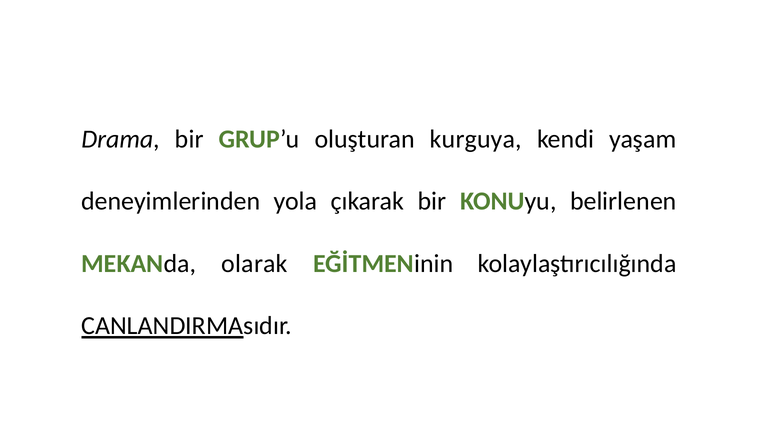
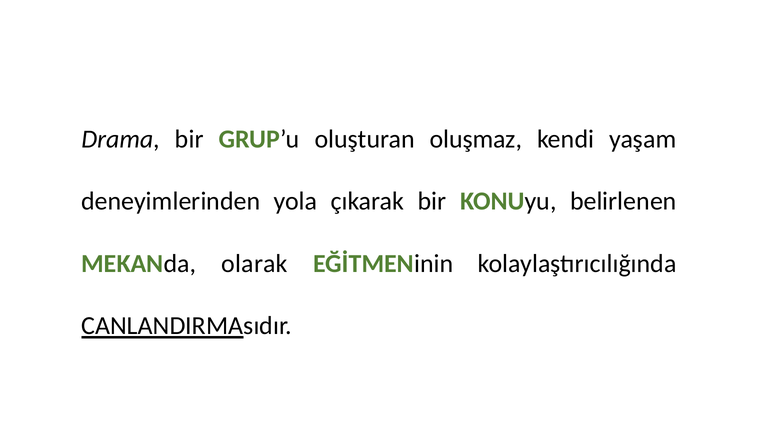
kurguya: kurguya -> oluşmaz (476, 139)
